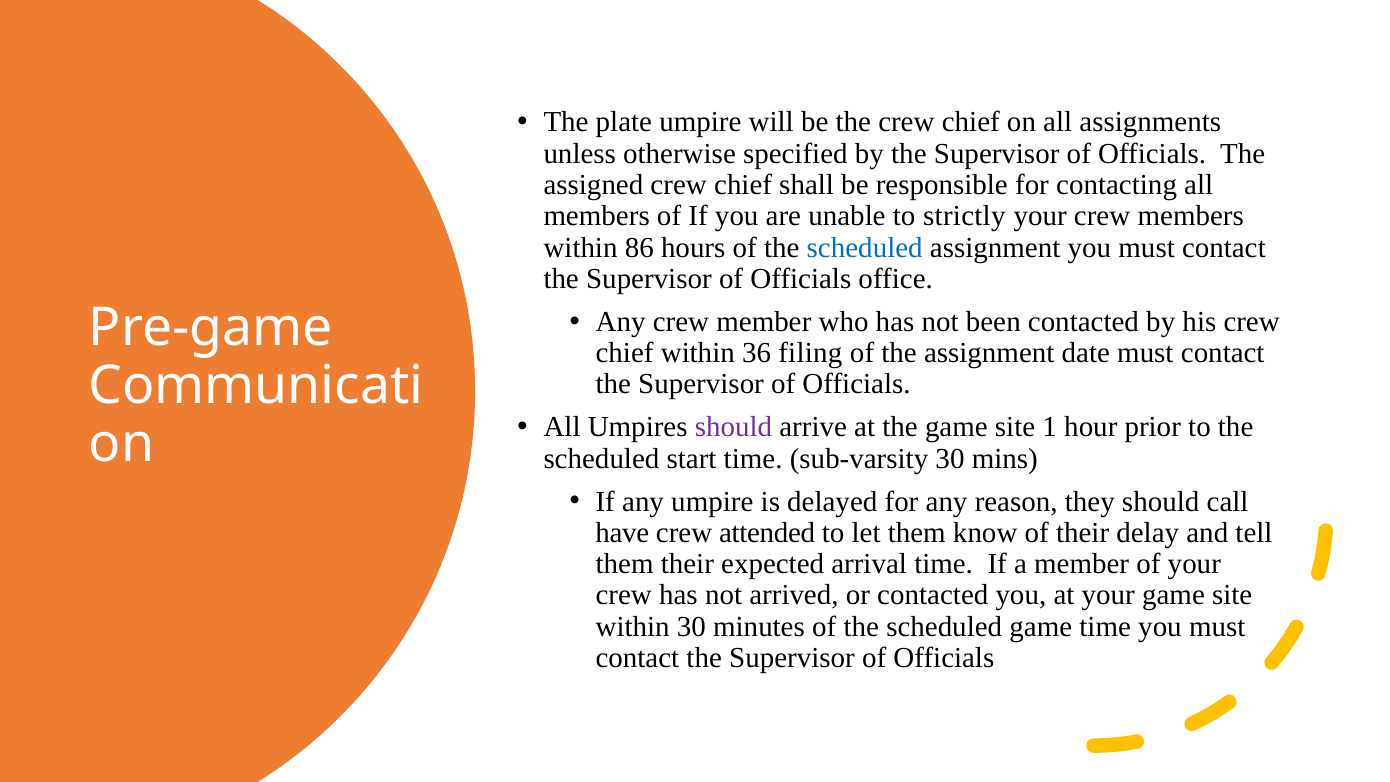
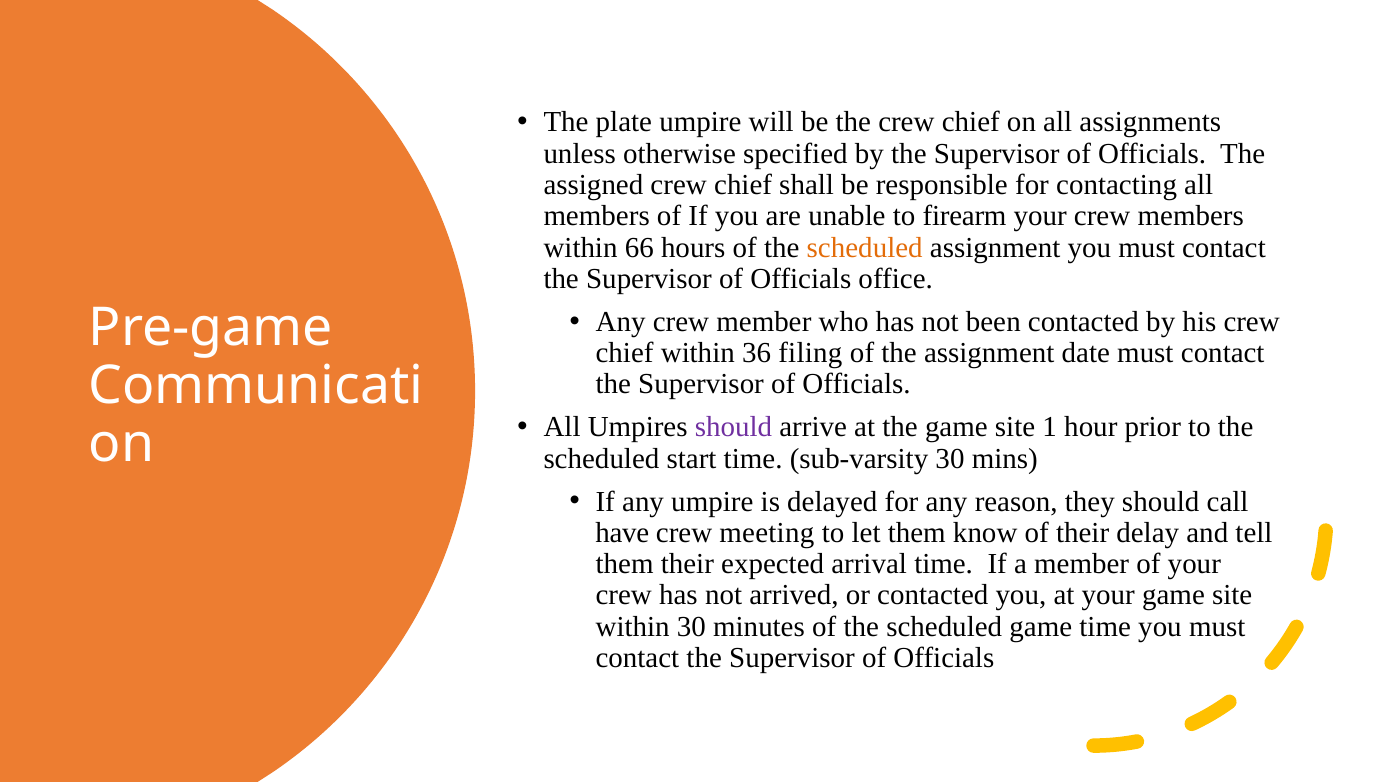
strictly: strictly -> firearm (965, 216)
86: 86 -> 66 (639, 247)
scheduled colour: blue -> orange (865, 247)
attended: attended -> meeting (767, 533)
